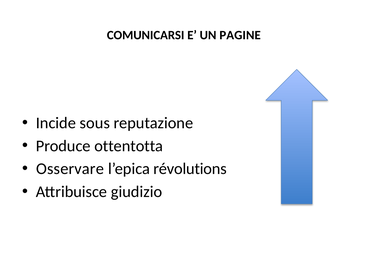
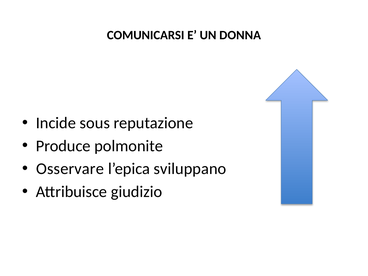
PAGINE: PAGINE -> DONNA (240, 35)
ottentotta: ottentotta -> polmonite (129, 146)
révolutions: révolutions -> sviluppano (190, 169)
